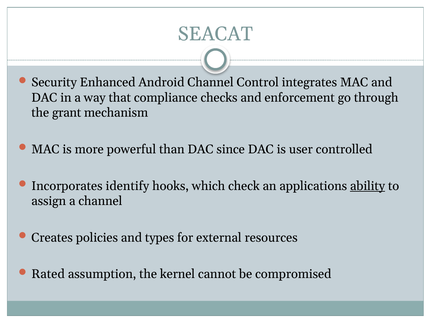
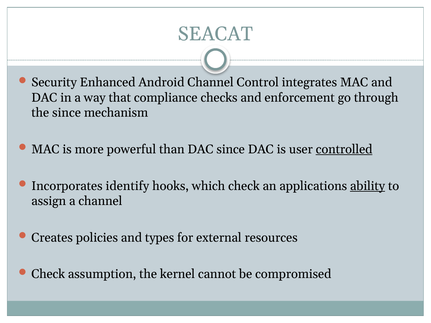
the grant: grant -> since (67, 113)
controlled underline: none -> present (344, 149)
Rated: Rated -> Check (48, 274)
